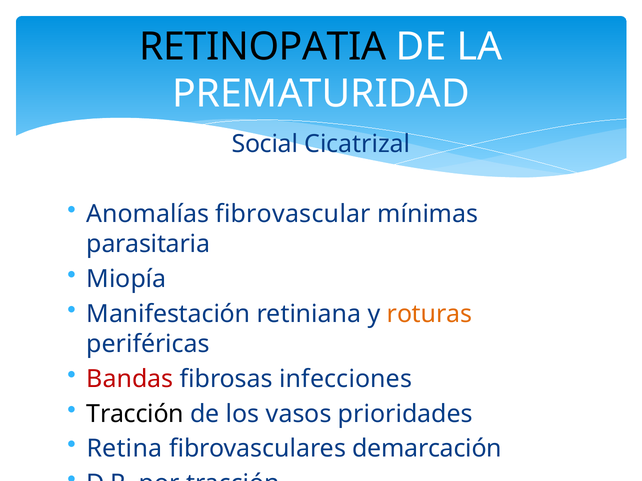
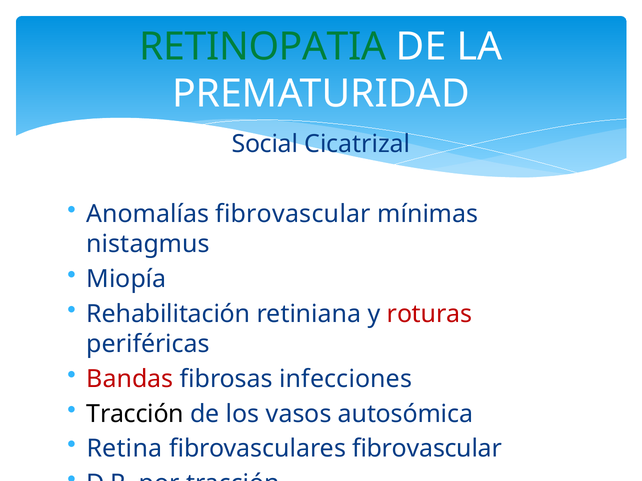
RETINOPATIA colour: black -> green (263, 47)
parasitaria: parasitaria -> nistagmus (148, 244)
Manifestación: Manifestación -> Rehabilitación (168, 314)
roturas colour: orange -> red (429, 314)
prioridades: prioridades -> autosómica (406, 414)
fibrovasculares demarcación: demarcación -> fibrovascular (427, 449)
